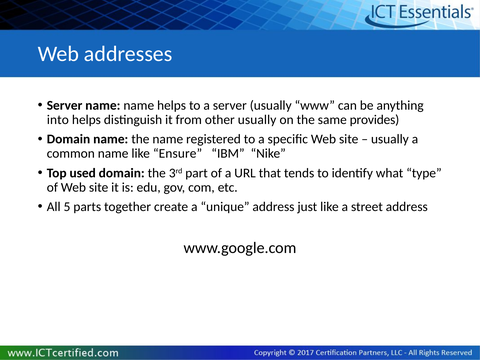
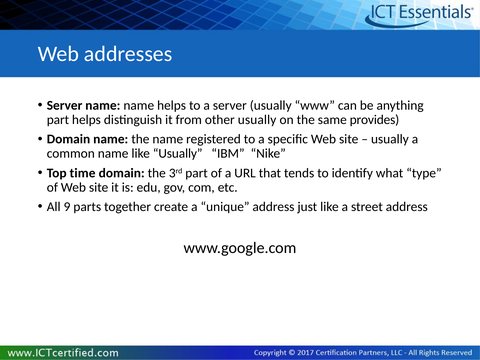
into: into -> part (58, 120)
like Ensure: Ensure -> Usually (178, 154)
used: used -> time (83, 173)
5: 5 -> 9 (67, 207)
